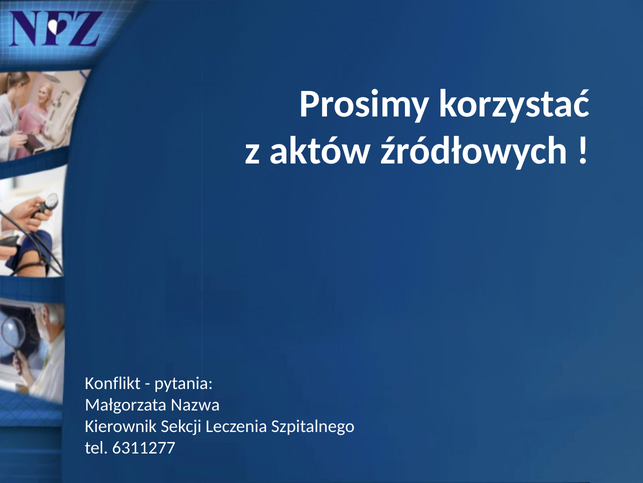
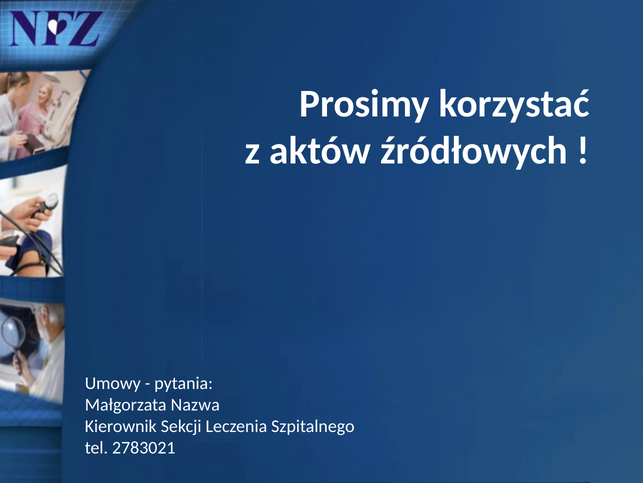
Konflikt: Konflikt -> Umowy (113, 383)
6311277: 6311277 -> 2783021 (144, 447)
